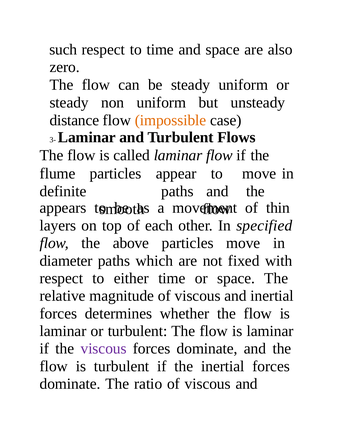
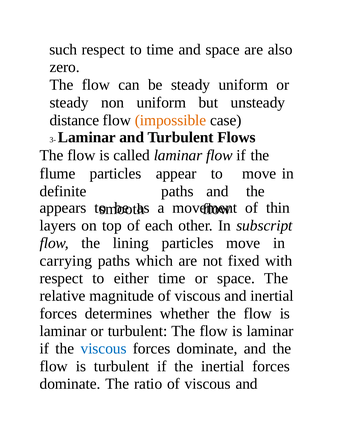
specified: specified -> subscript (264, 226)
above: above -> lining (131, 243)
diameter: diameter -> carrying (66, 261)
viscous colour: purple -> blue (104, 349)
